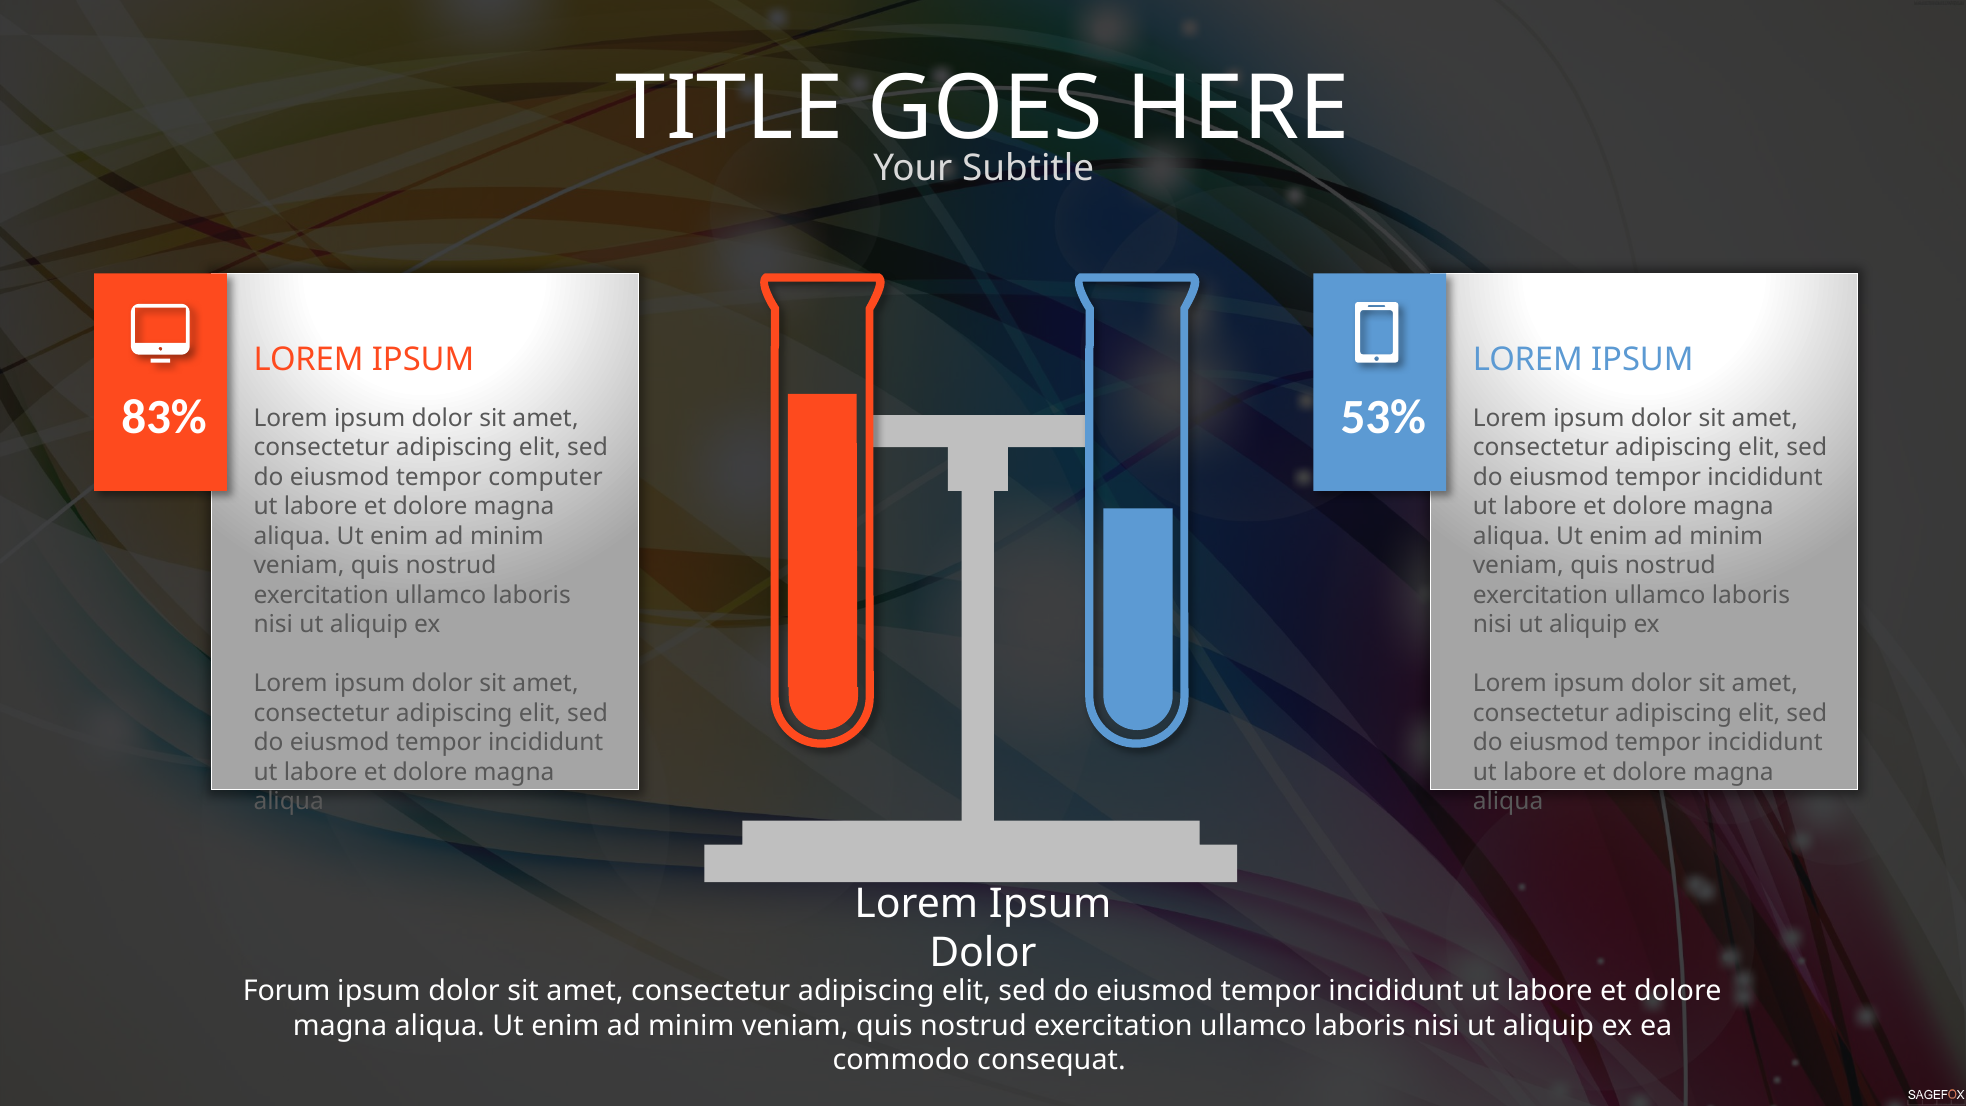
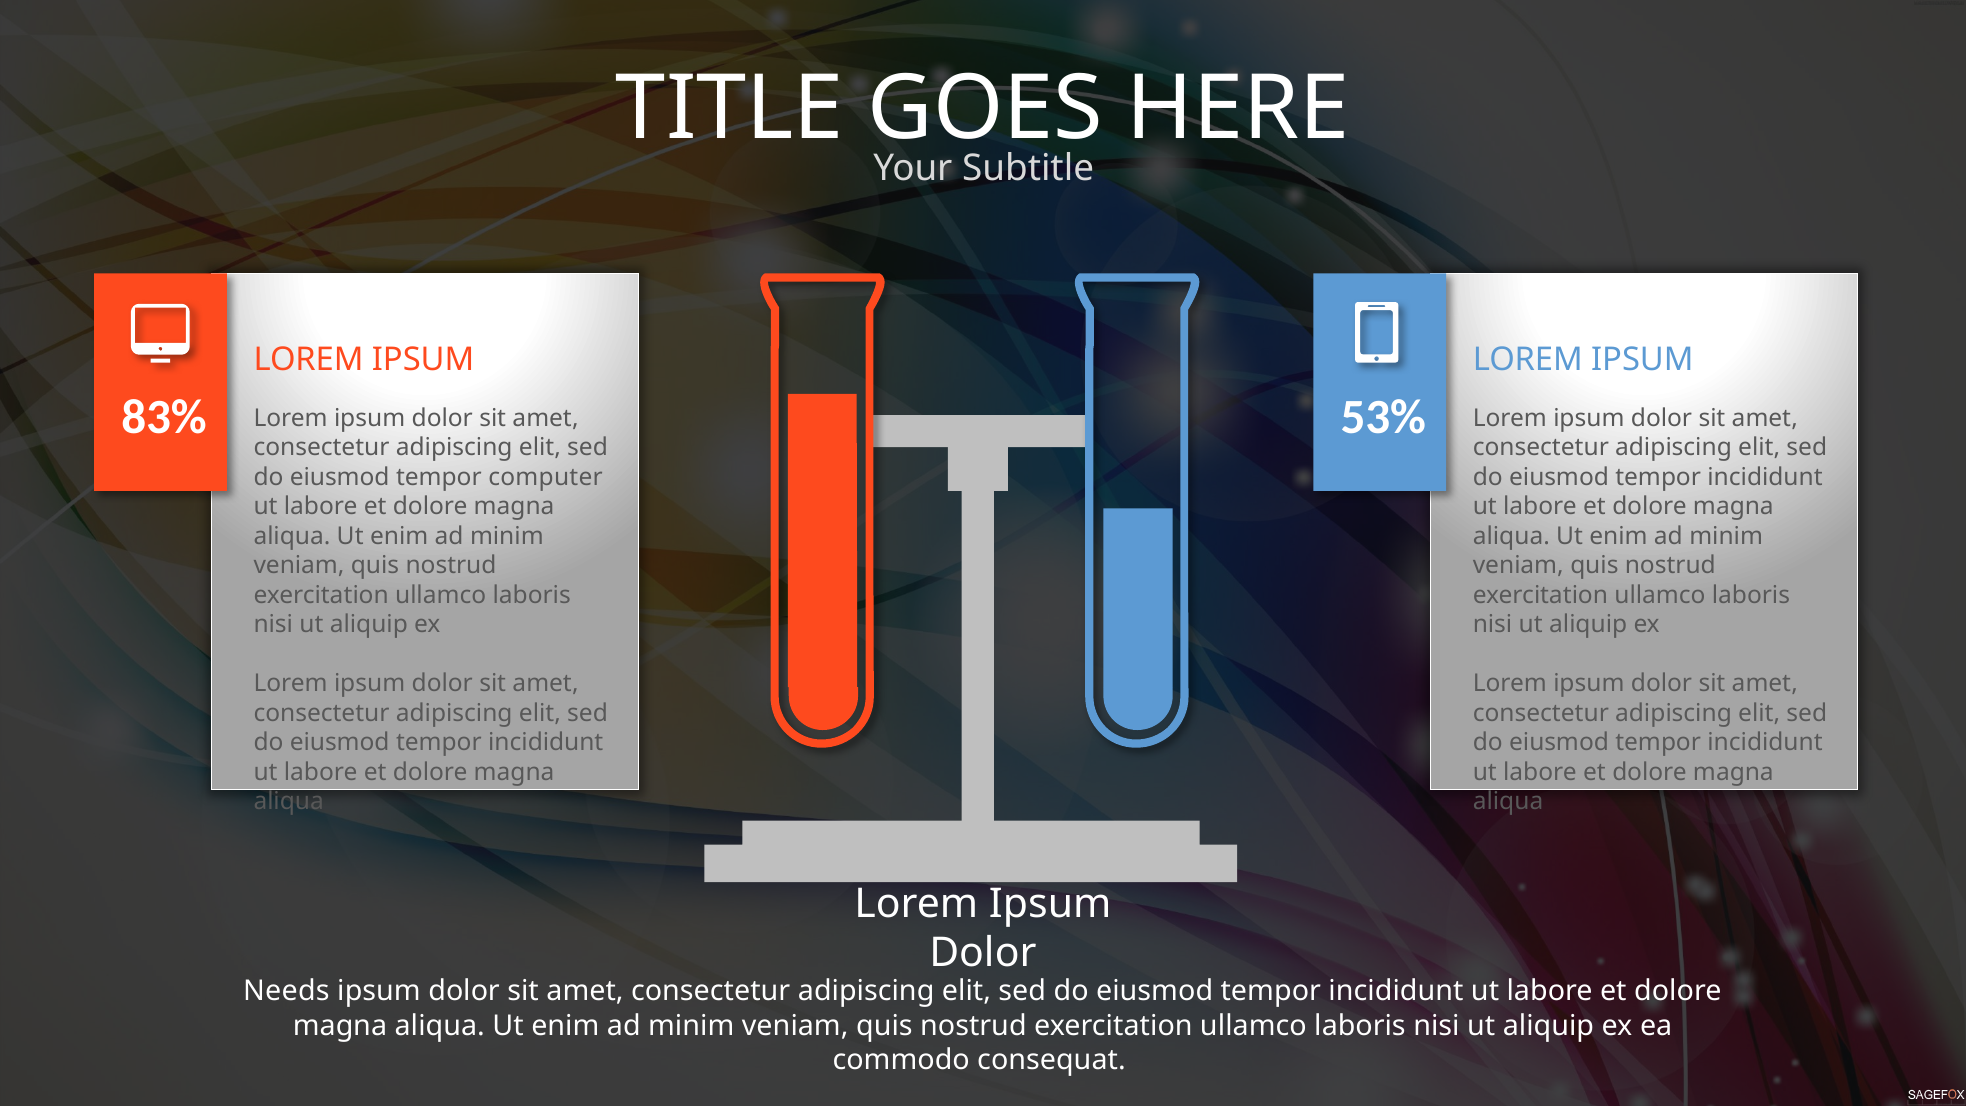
Forum: Forum -> Needs (286, 991)
